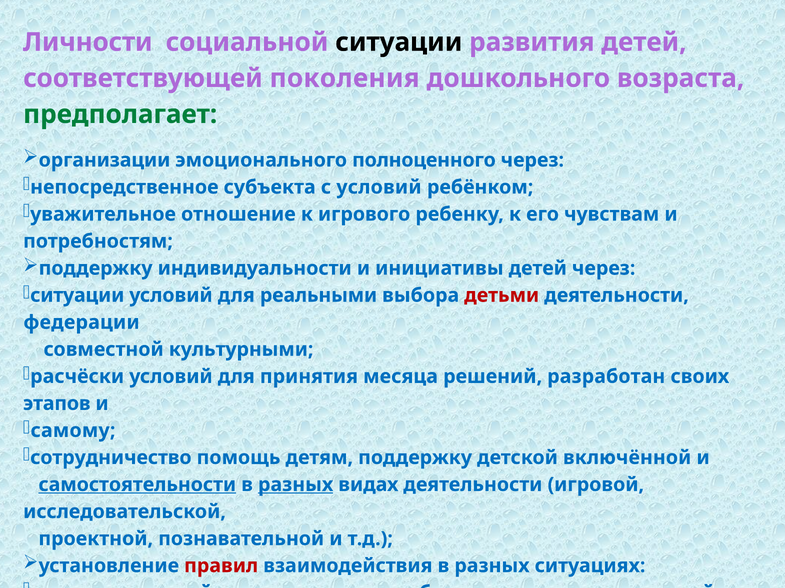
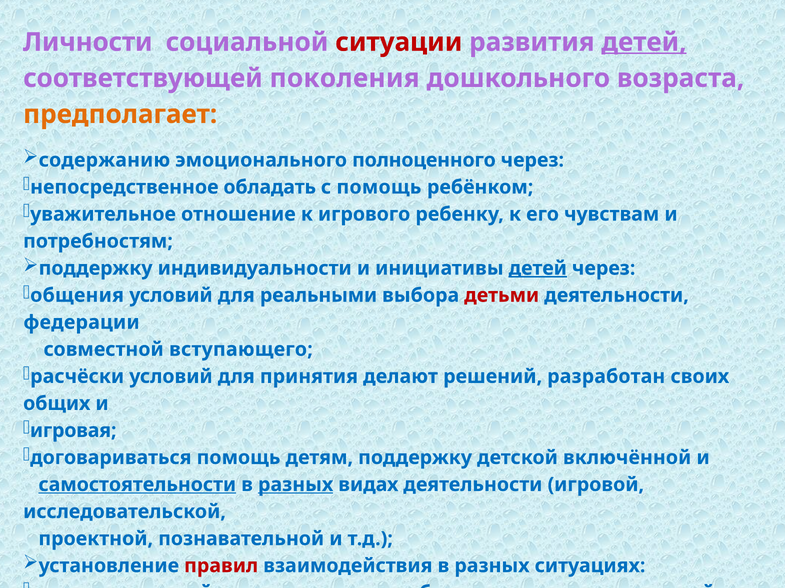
ситуации colour: black -> red (399, 42)
детей underline: none -> present (644, 42)
предполагает colour: green -> orange (120, 114)
организации: организации -> содержанию (104, 160)
субъекта: субъекта -> обладать (270, 187)
с условий: условий -> помощь (379, 187)
детей underline: none -> present (538, 269)
ситуации: ситуации -> общения (77, 296)
культурными: культурными -> вступающего (241, 350)
месяца: месяца -> делают (401, 377)
этапов: этапов -> общих (57, 404)
самому: самому -> игровая (73, 431)
сотрудничество: сотрудничество -> договариваться (111, 458)
